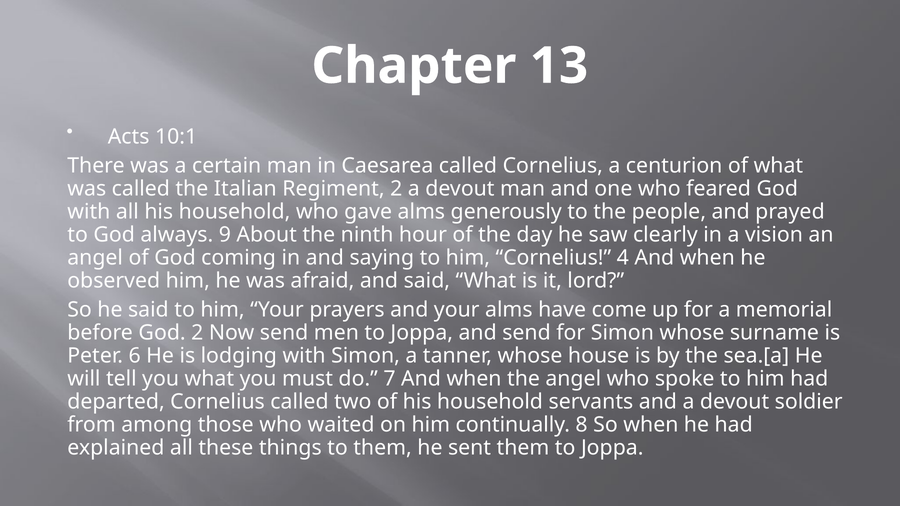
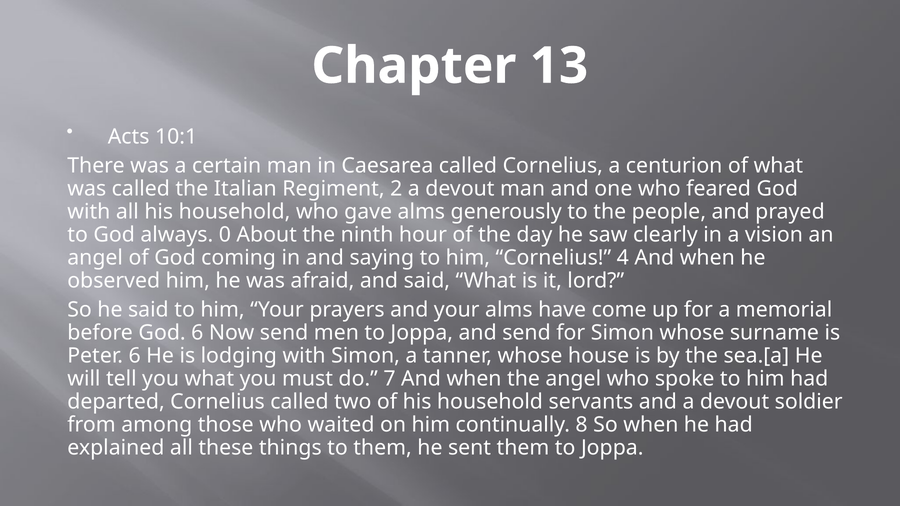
9: 9 -> 0 (225, 235)
God 2: 2 -> 6 (197, 333)
